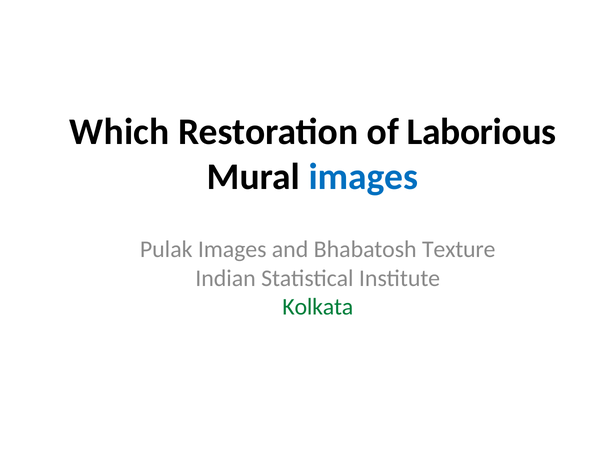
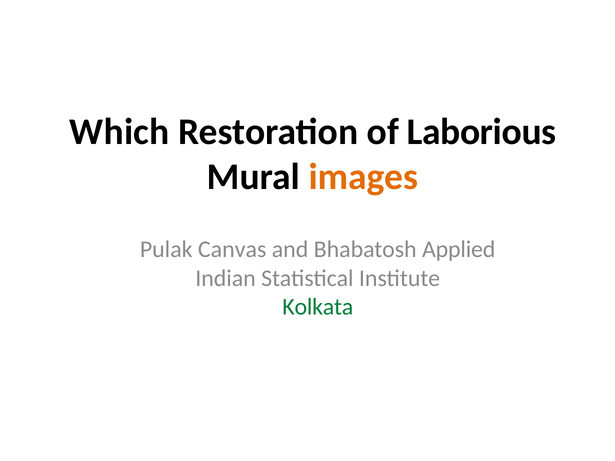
images colour: blue -> orange (363, 177)
Pulak Images: Images -> Canvas (232, 250)
Texture: Texture -> Applied (459, 250)
